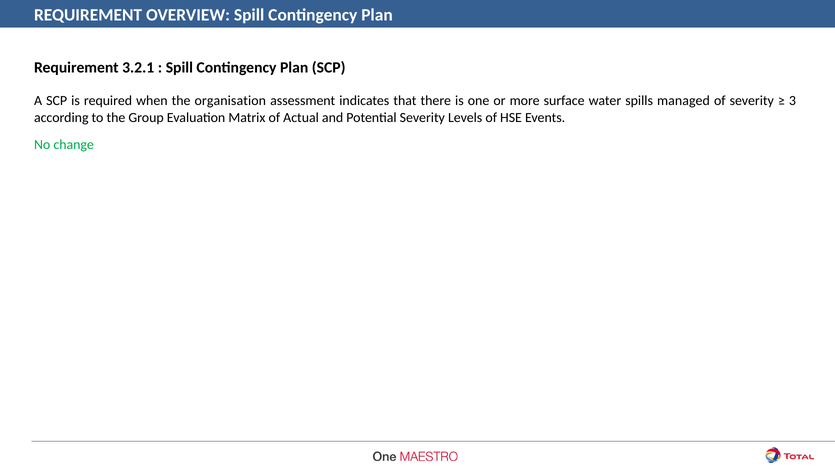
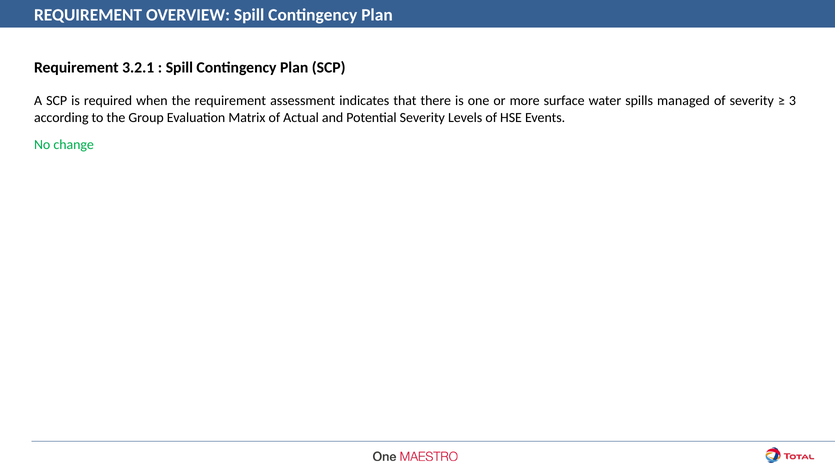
the organisation: organisation -> requirement (230, 101)
